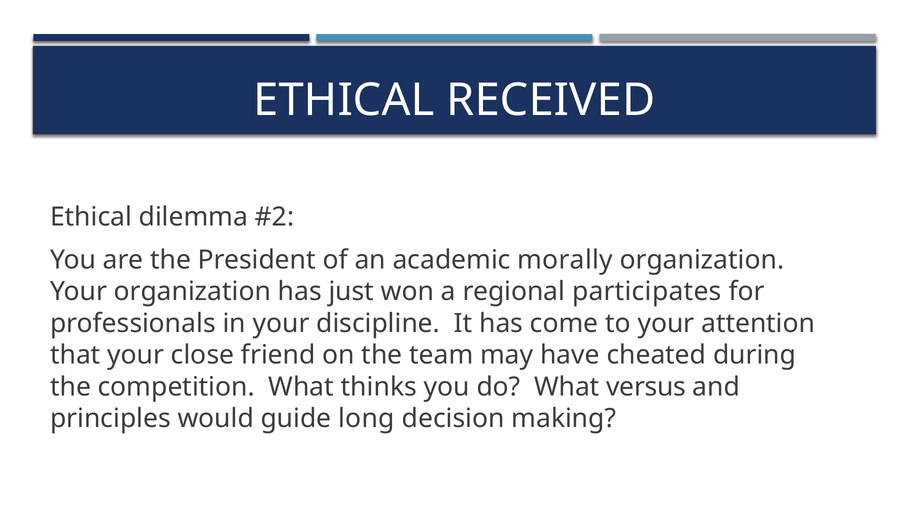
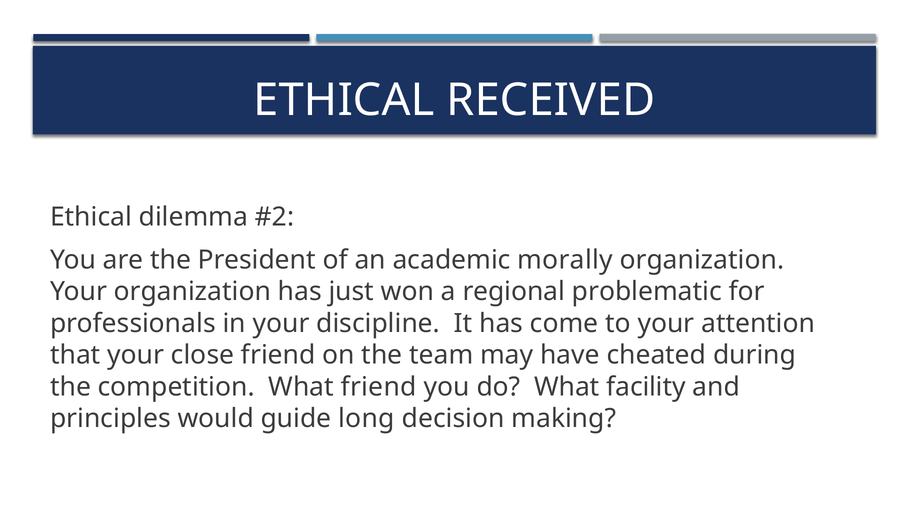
participates: participates -> problematic (647, 292)
What thinks: thinks -> friend (379, 387)
versus: versus -> facility (646, 387)
